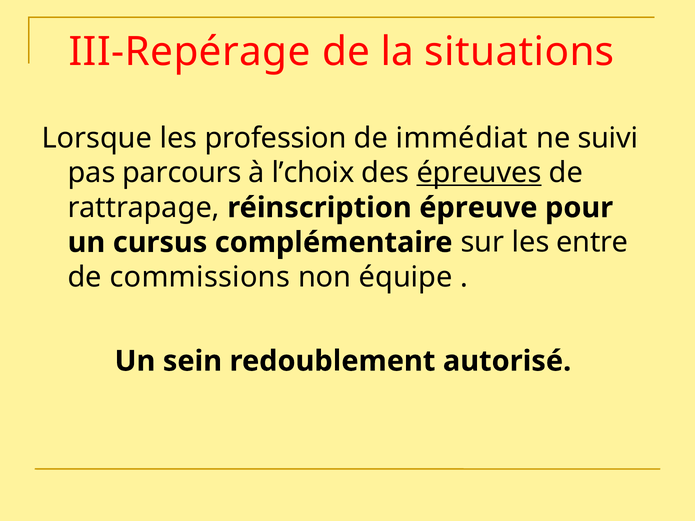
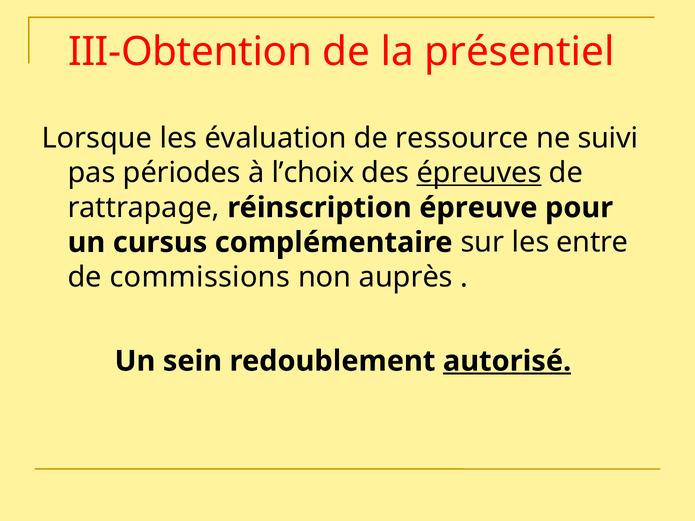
III-Repérage: III-Repérage -> III-Obtention (190, 52)
situations: situations -> présentiel (520, 52)
profession: profession -> évaluation (276, 138)
immédiat: immédiat -> ressource (462, 138)
parcours: parcours -> périodes (182, 173)
équipe: équipe -> auprès (406, 277)
autorisé underline: none -> present (507, 361)
